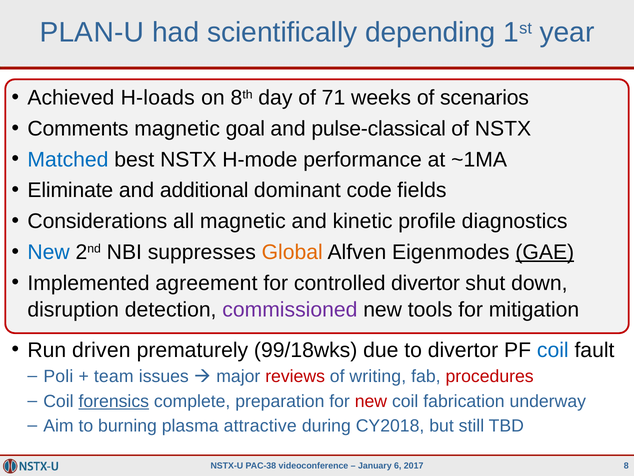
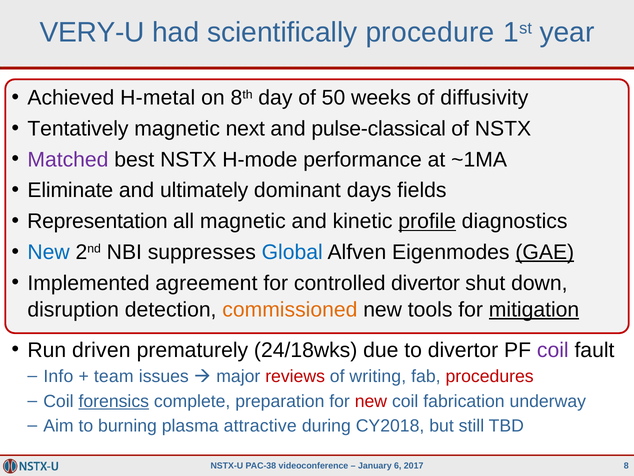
PLAN-U: PLAN-U -> VERY-U (92, 33)
depending: depending -> procedure (430, 33)
H-loads: H-loads -> H-metal (158, 98)
71: 71 -> 50 (333, 98)
scenarios: scenarios -> diffusivity (484, 98)
Comments: Comments -> Tentatively (78, 129)
goal: goal -> next (245, 129)
Matched colour: blue -> purple (68, 159)
additional: additional -> ultimately (204, 190)
code: code -> days (369, 190)
Considerations: Considerations -> Representation (97, 221)
profile underline: none -> present (427, 221)
Global colour: orange -> blue (292, 252)
commissioned colour: purple -> orange (290, 309)
mitigation underline: none -> present (534, 309)
99/18wks: 99/18wks -> 24/18wks (306, 350)
coil colour: blue -> purple (553, 350)
Poli: Poli -> Info (58, 376)
